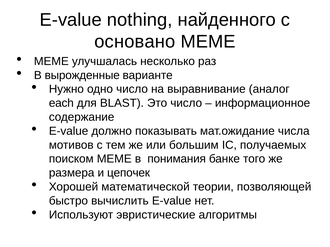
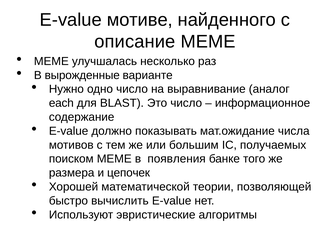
nothing: nothing -> мотиве (140, 20)
основано: основано -> описание (135, 42)
понимания: понимания -> появления (177, 159)
